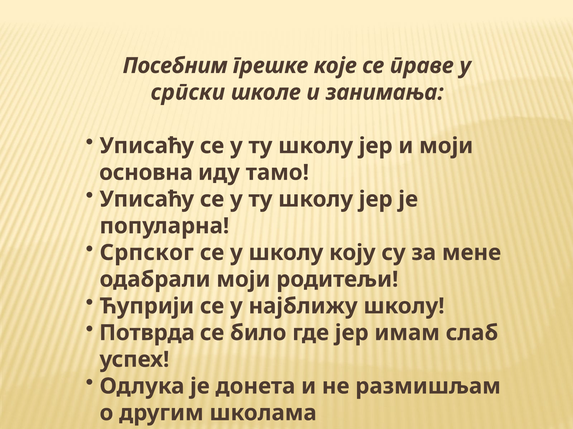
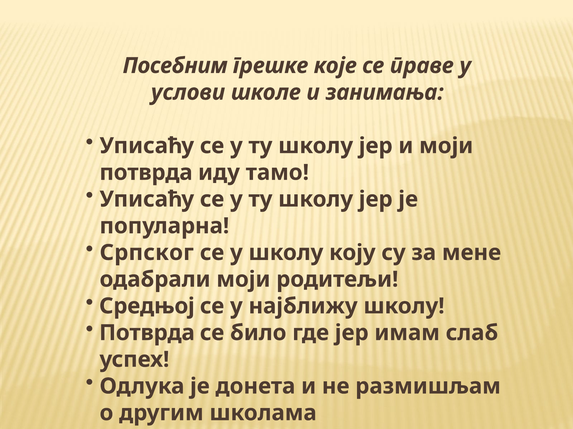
српски: српски -> услови (188, 93)
основна: основна -> потврда (146, 173)
Ћуприји: Ћуприји -> Средњој (147, 307)
